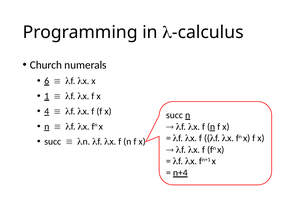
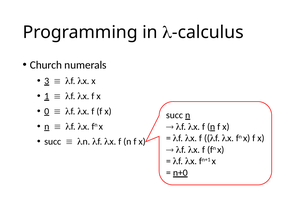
6: 6 -> 3 (47, 81)
4: 4 -> 0 (47, 111)
n+4: n+4 -> n+0 (180, 173)
